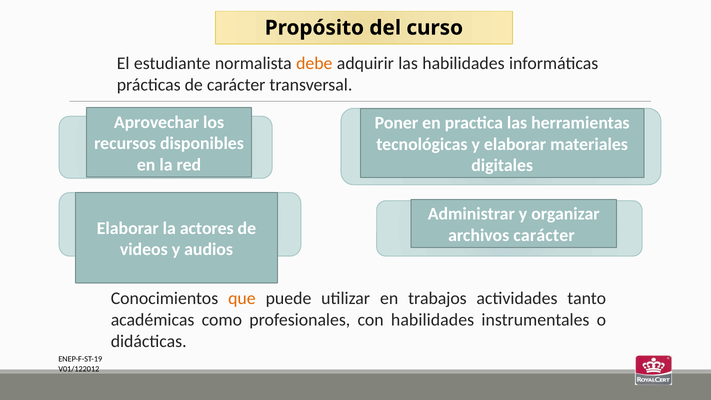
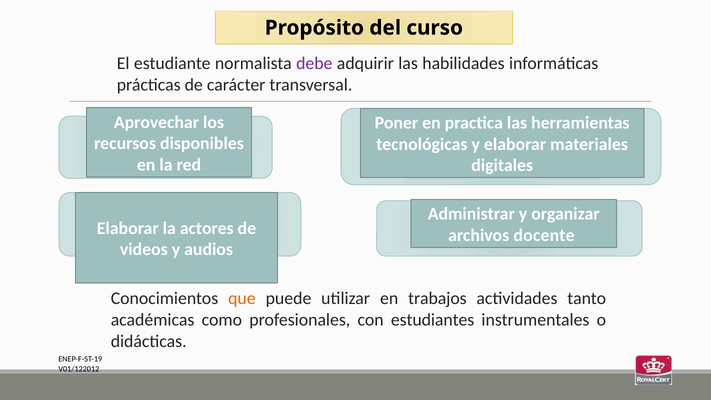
debe colour: orange -> purple (314, 63)
archivos carácter: carácter -> docente (544, 235)
con habilidades: habilidades -> estudiantes (433, 320)
